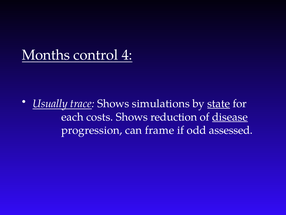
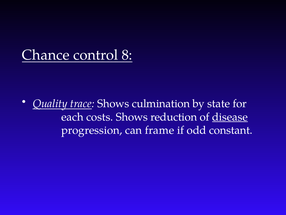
Months: Months -> Chance (46, 55)
4: 4 -> 8 (127, 55)
Usually: Usually -> Quality (50, 103)
simulations: simulations -> culmination (161, 103)
state underline: present -> none (219, 103)
assessed: assessed -> constant (231, 130)
